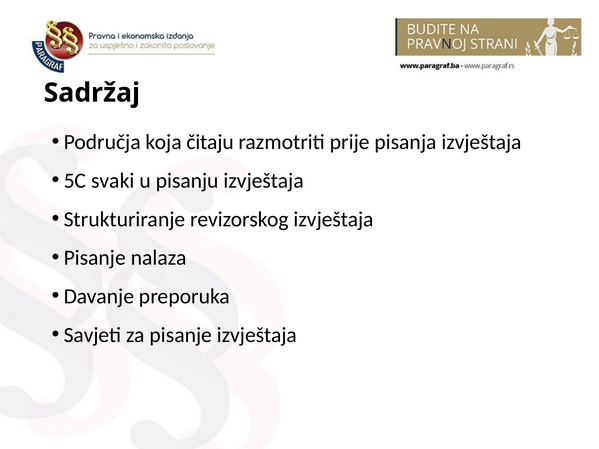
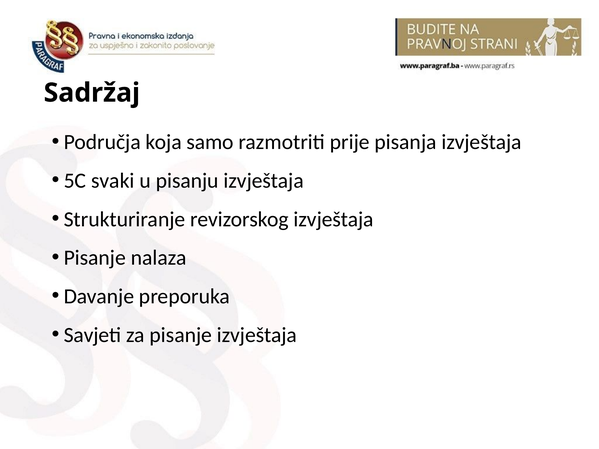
čitaju: čitaju -> samo (210, 142)
